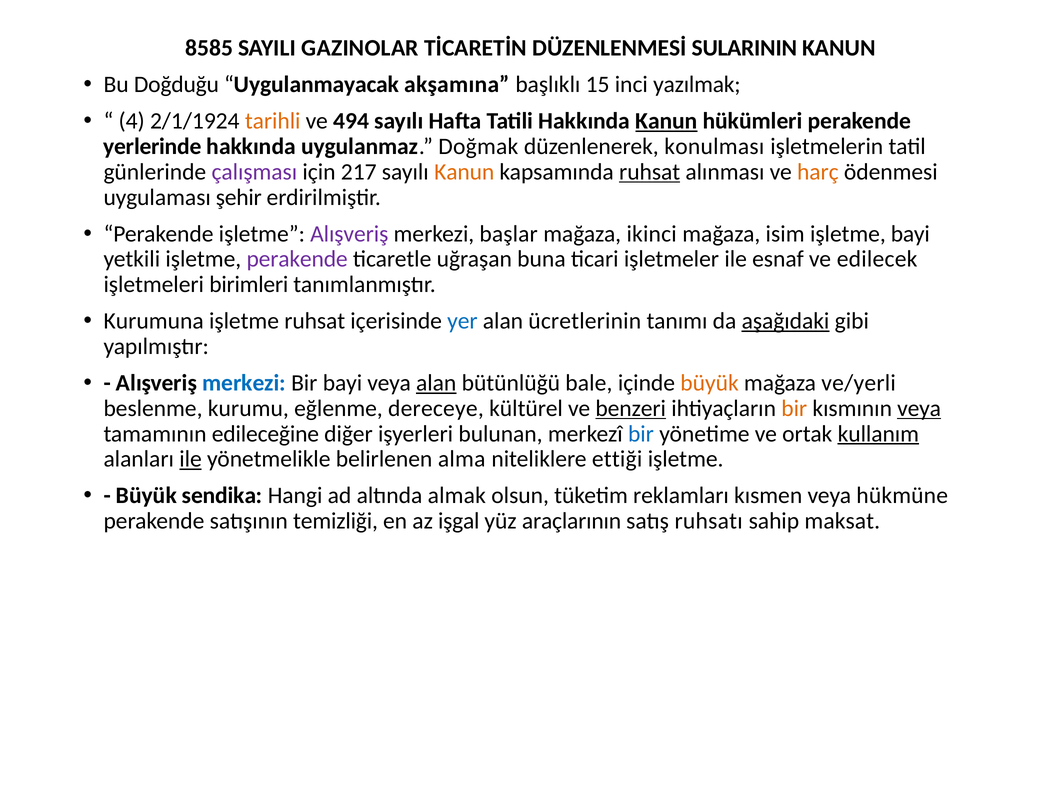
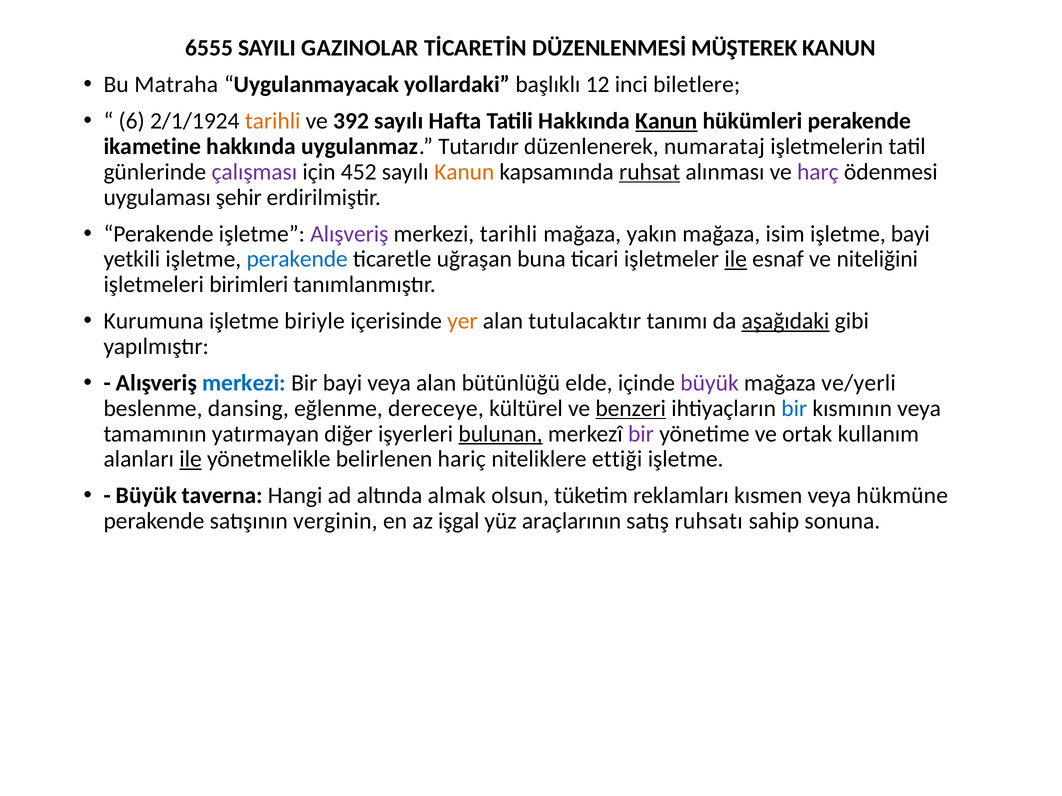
8585: 8585 -> 6555 (209, 48)
SULARININ: SULARININ -> MÜŞTEREK (744, 48)
Doğduğu: Doğduğu -> Matraha (176, 85)
akşamına: akşamına -> yollardaki (457, 85)
15: 15 -> 12 (598, 85)
yazılmak: yazılmak -> biletlere (697, 85)
4: 4 -> 6 (132, 121)
494: 494 -> 392 (351, 121)
yerlerinde: yerlerinde -> ikametine (152, 147)
Doğmak: Doğmak -> Tutarıdır (479, 147)
konulması: konulması -> numarataj (714, 147)
217: 217 -> 452 (359, 172)
harç colour: orange -> purple (818, 172)
merkezi başlar: başlar -> tarihli (509, 234)
ikinci: ikinci -> yakın (652, 234)
perakende colour: purple -> blue (297, 259)
ile underline: none -> present (736, 259)
edilecek: edilecek -> niteliğini (877, 259)
işletme ruhsat: ruhsat -> biriyle (315, 321)
yer colour: blue -> orange (462, 321)
ücretlerinin: ücretlerinin -> tutulacaktır (585, 321)
alan underline: present -> none (436, 383)
bale: bale -> elde (589, 383)
büyük colour: orange -> purple (710, 383)
kurumu: kurumu -> dansing (248, 409)
bir colour: orange -> blue (794, 409)
veya underline: present -> none (919, 409)
edileceğine: edileceğine -> yatırmayan (265, 434)
bulunan underline: none -> present (500, 434)
bir colour: blue -> purple (641, 434)
kullanım underline: present -> none (878, 434)
alma: alma -> hariç (462, 459)
sendika: sendika -> taverna (222, 496)
temizliği: temizliği -> verginin (335, 521)
maksat: maksat -> sonuna (842, 521)
